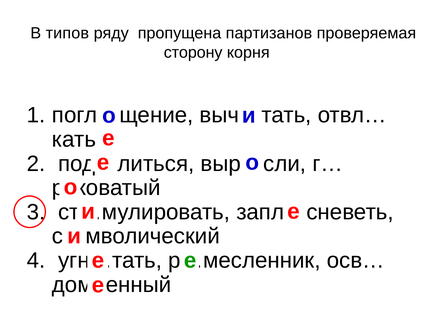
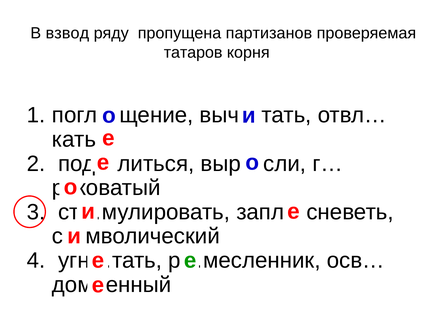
типов: типов -> взвод (67, 33)
сторону: сторону -> татаров (193, 52)
